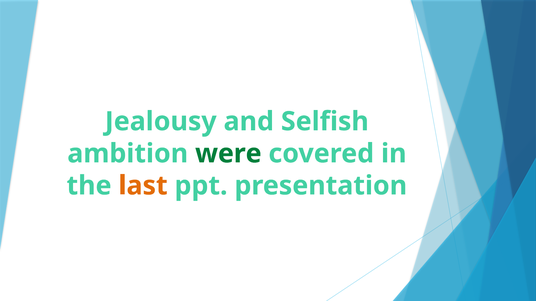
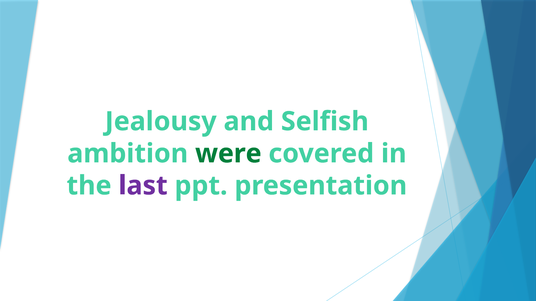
last colour: orange -> purple (143, 186)
